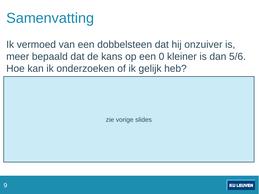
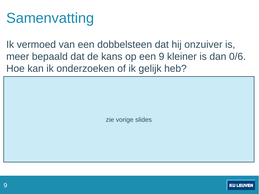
een 0: 0 -> 9 (162, 57)
5/6: 5/6 -> 0/6 (237, 57)
